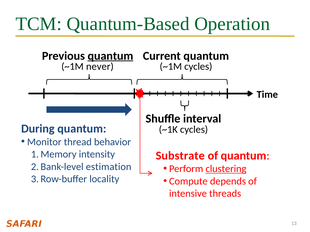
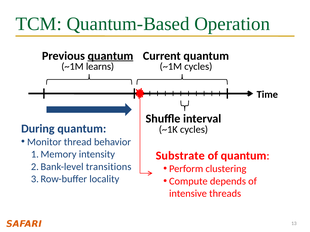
never: never -> learns (100, 67)
estimation: estimation -> transitions (109, 167)
clustering underline: present -> none (226, 169)
